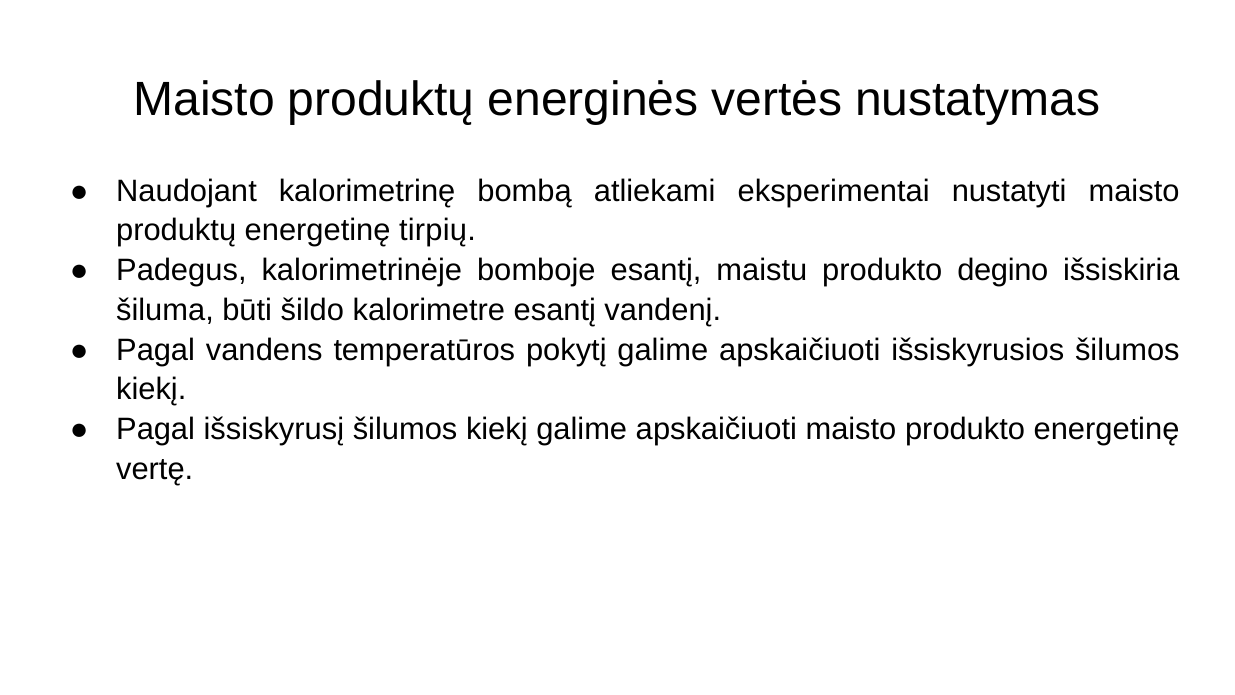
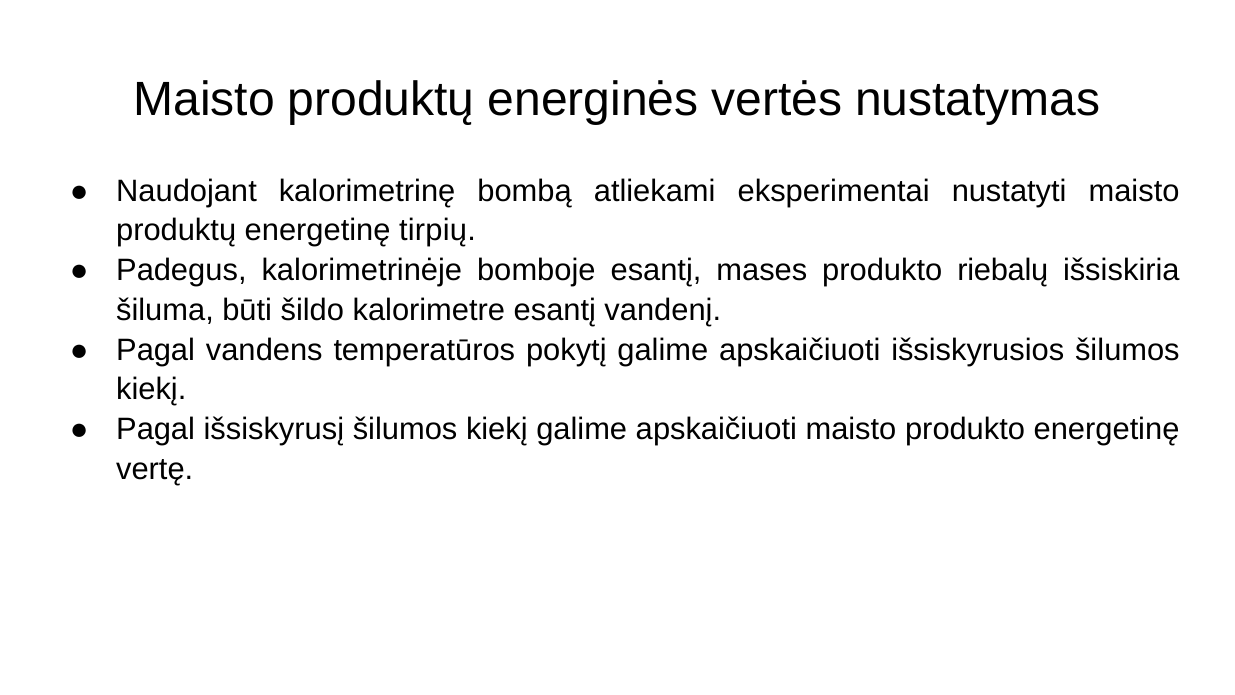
maistu: maistu -> mases (762, 270)
degino: degino -> riebalų (1003, 270)
